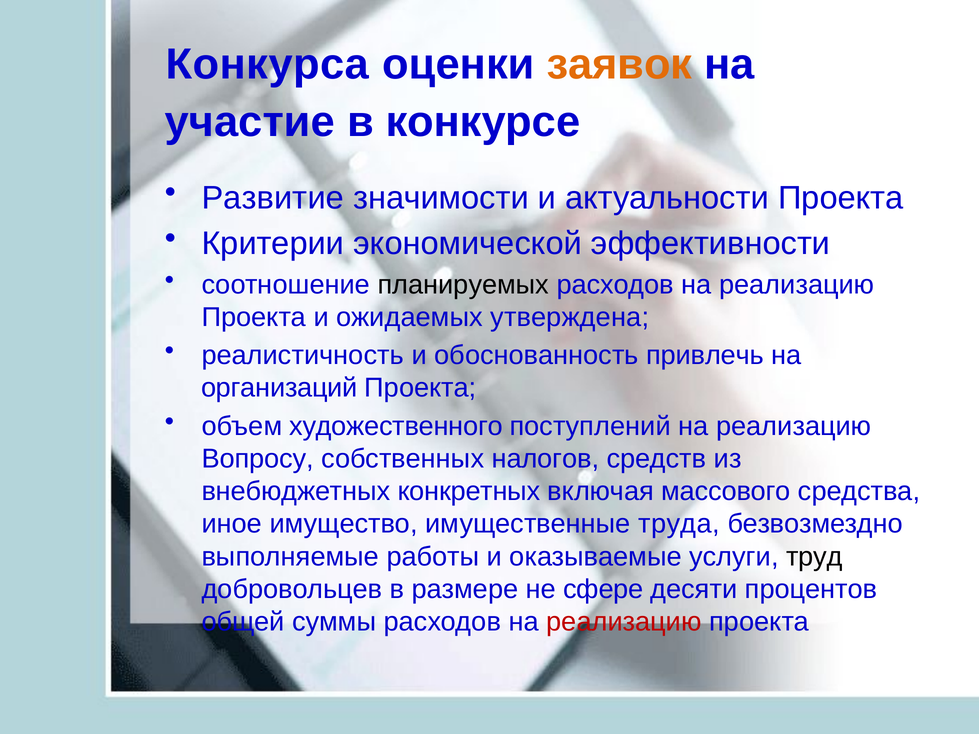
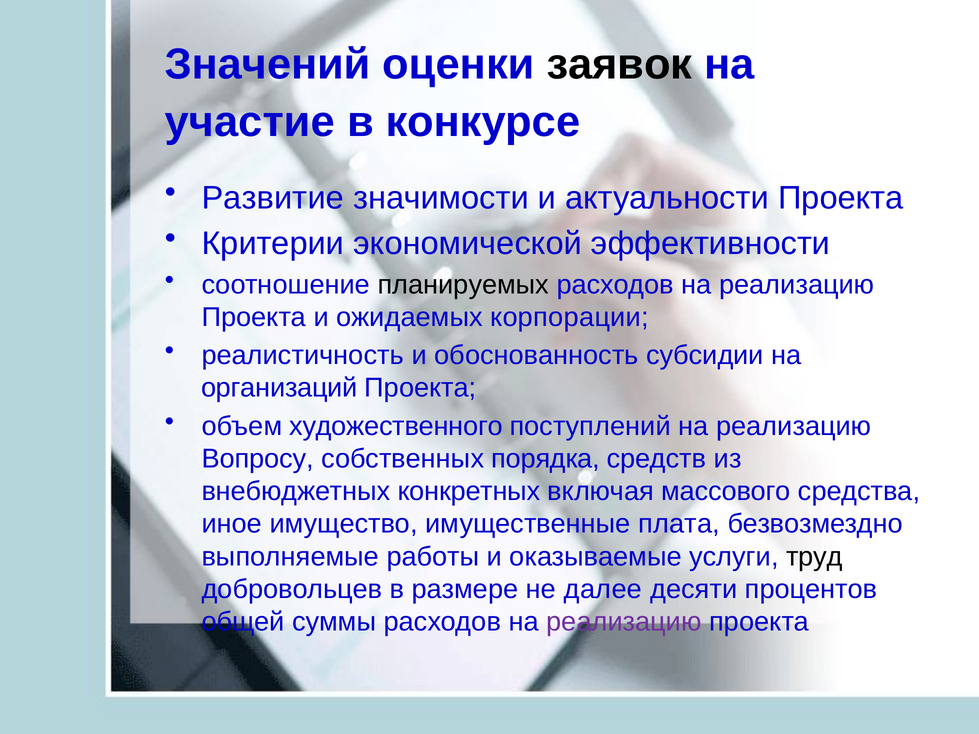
Конкурса: Конкурса -> Значений (268, 64)
заявок colour: orange -> black (619, 64)
утверждена: утверждена -> корпорации (570, 317)
привлечь: привлечь -> субсидии (705, 355)
налогов: налогов -> порядка (545, 459)
труда: труда -> плата (679, 524)
сфере: сфере -> далее (603, 589)
реализацию colour: red -> purple (624, 622)
